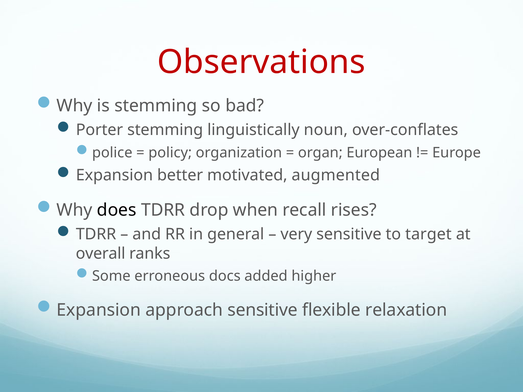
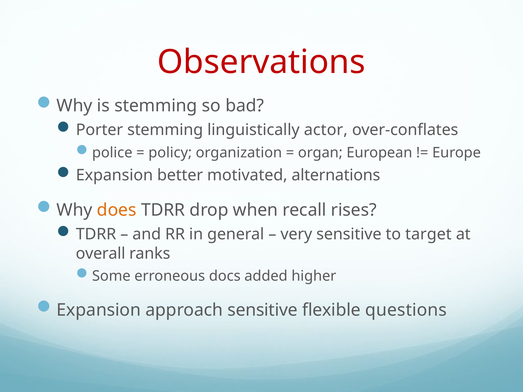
noun: noun -> actor (326, 130)
augmented: augmented -> alternations (336, 175)
does colour: black -> orange (117, 210)
relaxation: relaxation -> questions (406, 310)
